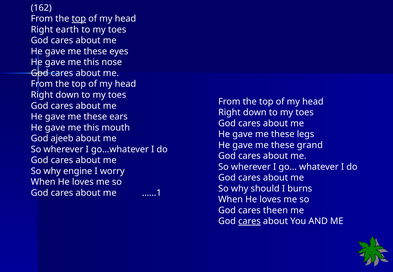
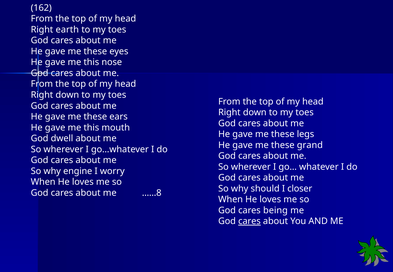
top underline: present -> none (79, 19)
ajeeb: ajeeb -> dwell (62, 138)
burns: burns -> closer (300, 189)
……1: ……1 -> ……8 (152, 193)
theen: theen -> being (275, 210)
